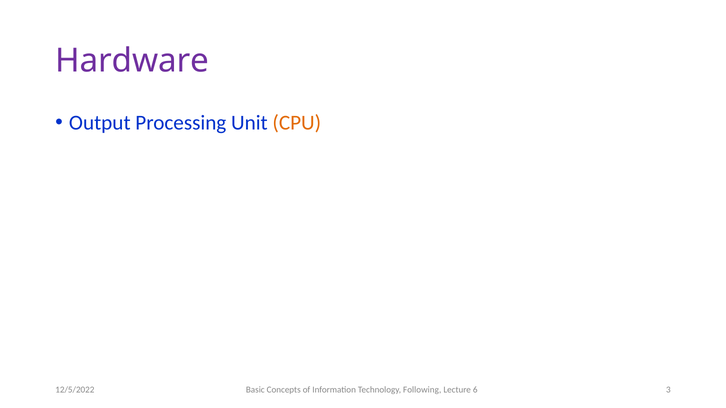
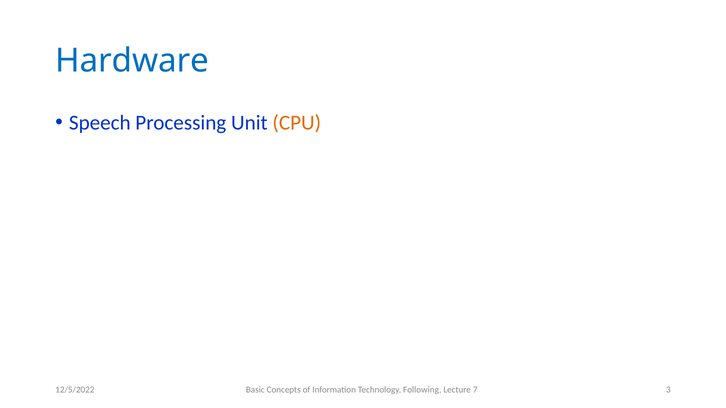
Hardware colour: purple -> blue (132, 61)
Output: Output -> Speech (100, 123)
6: 6 -> 7 (475, 390)
